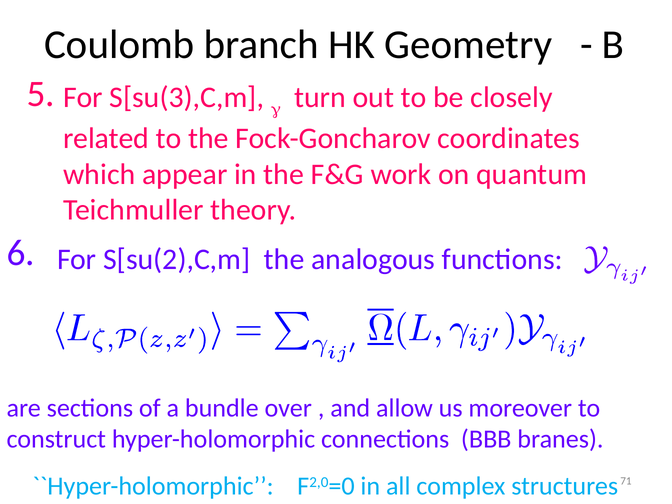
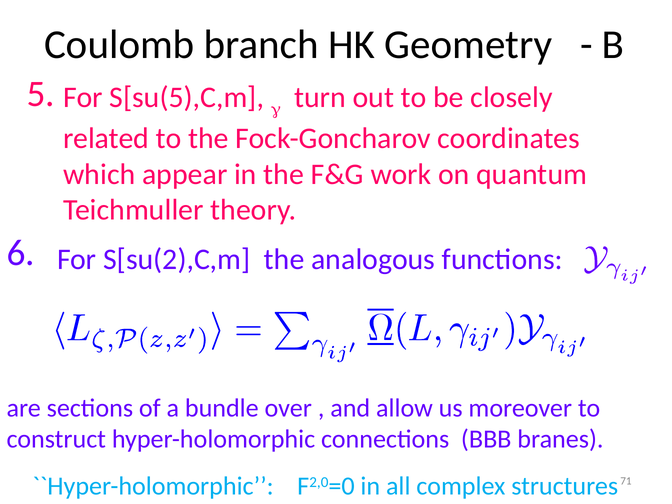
S[su(3),C,m: S[su(3),C,m -> S[su(5),C,m (187, 98)
